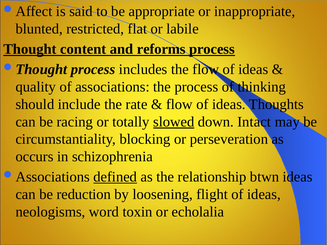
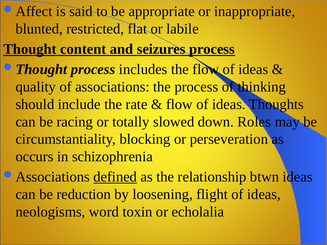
reforms: reforms -> seizures (161, 49)
slowed underline: present -> none (174, 122)
Intact: Intact -> Roles (254, 122)
